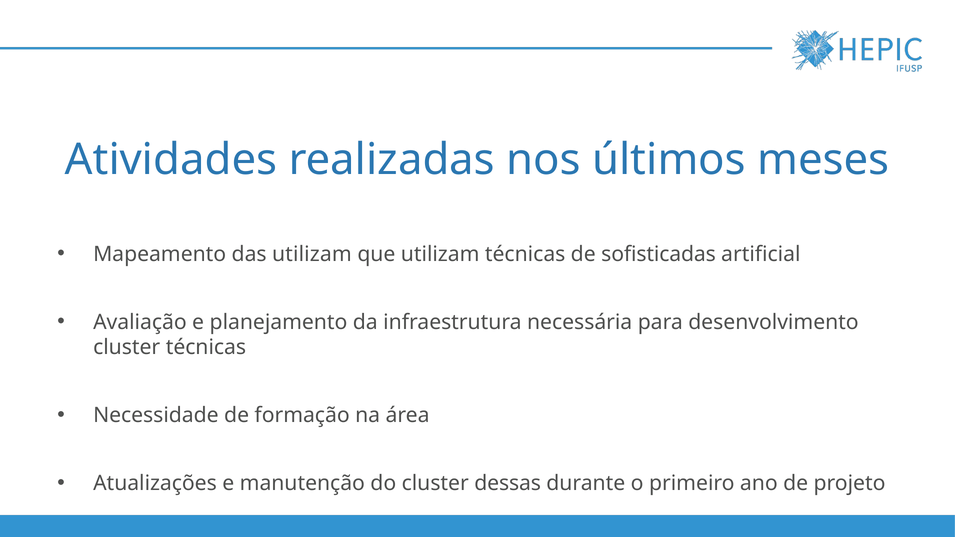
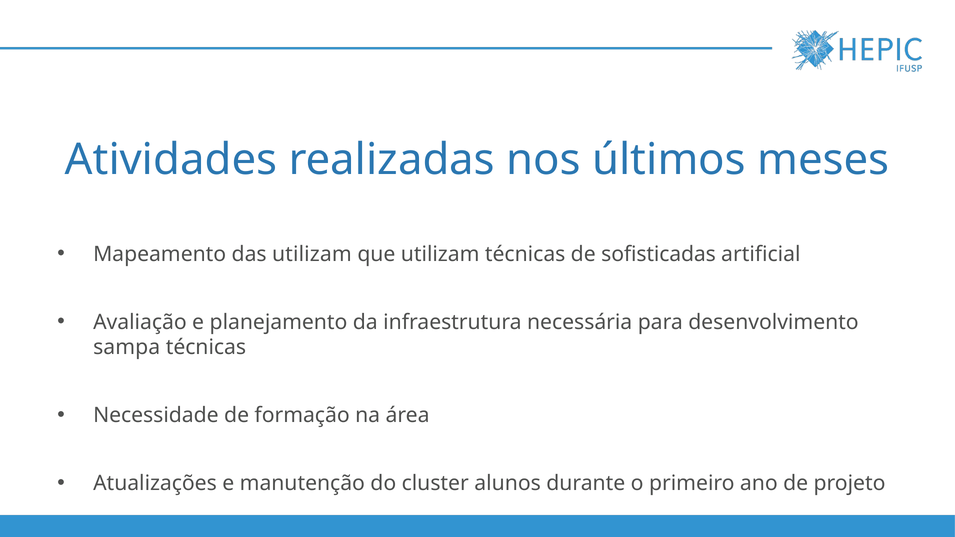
cluster: cluster -> sampa (127, 348)
dessas: dessas -> alunos (508, 483)
